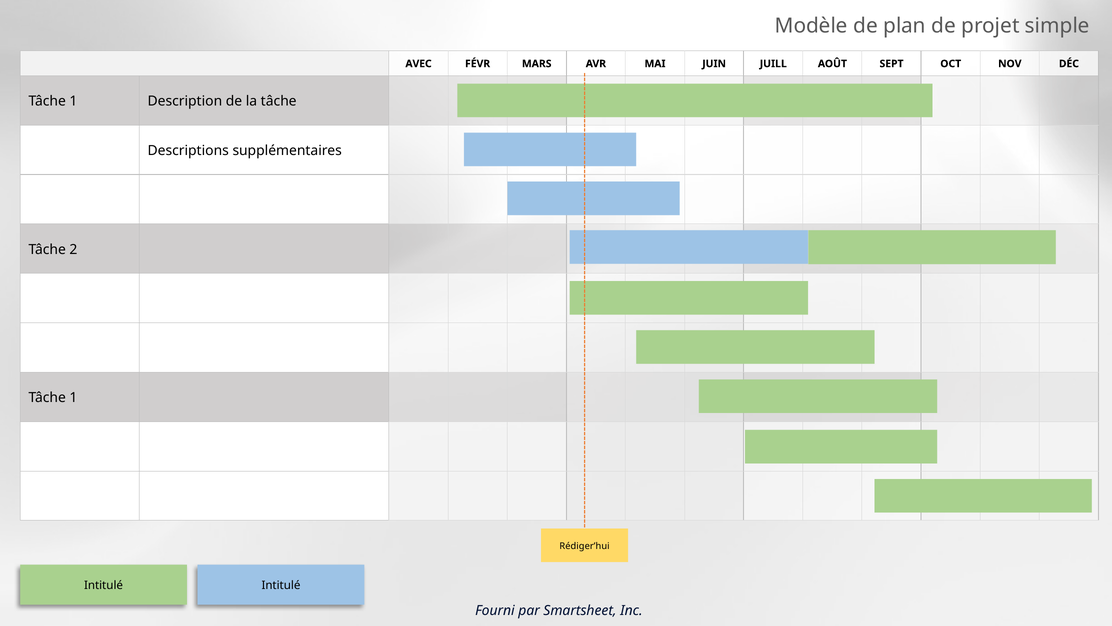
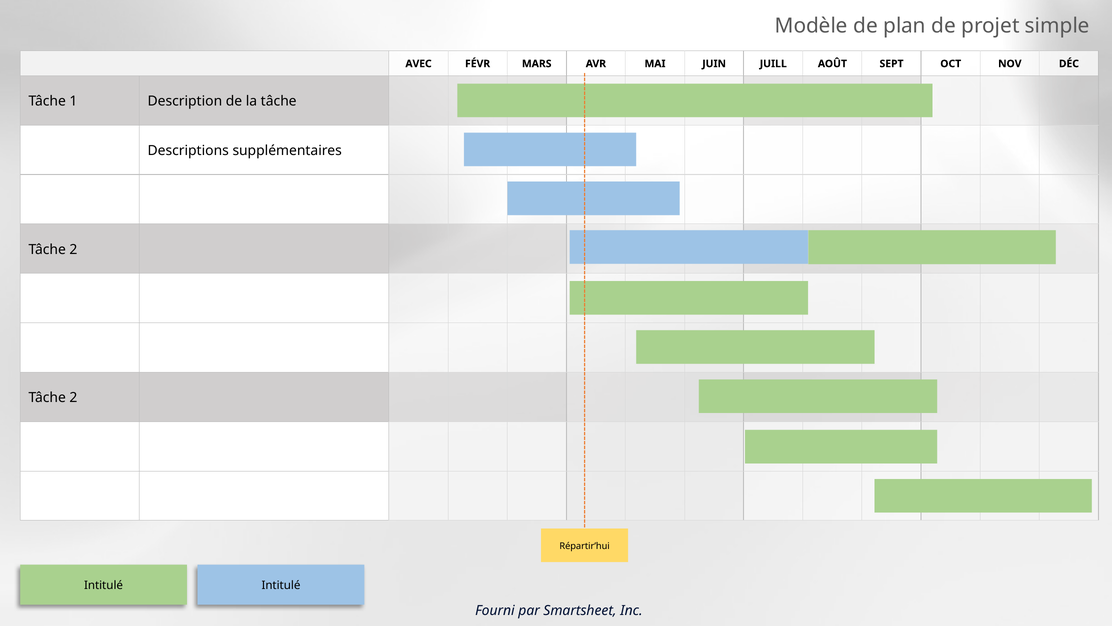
1: 1 -> 2 (73, 397)
Rédiger’hui: Rédiger’hui -> Répartir’hui (585, 546)
